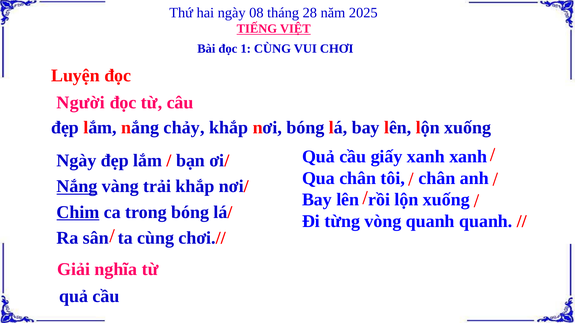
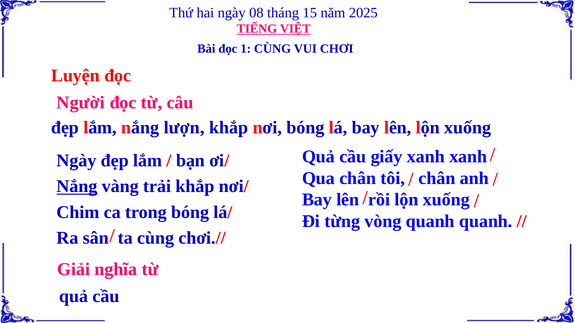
28: 28 -> 15 (310, 13)
chảy: chảy -> lượn (184, 127)
Chim underline: present -> none (78, 212)
